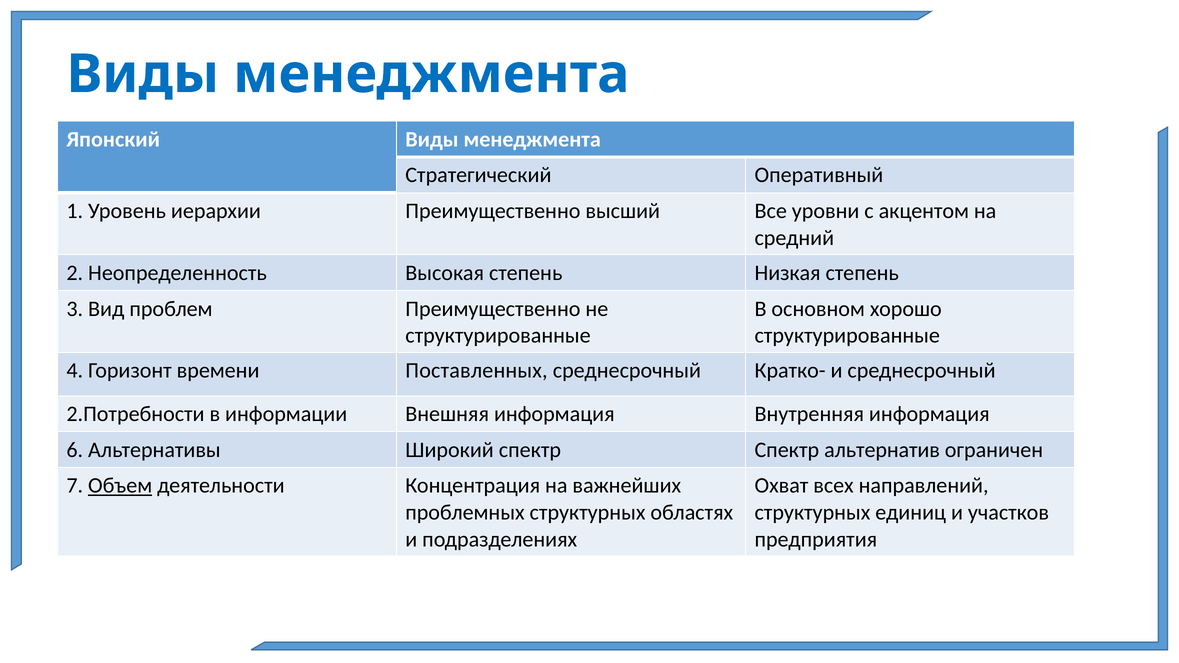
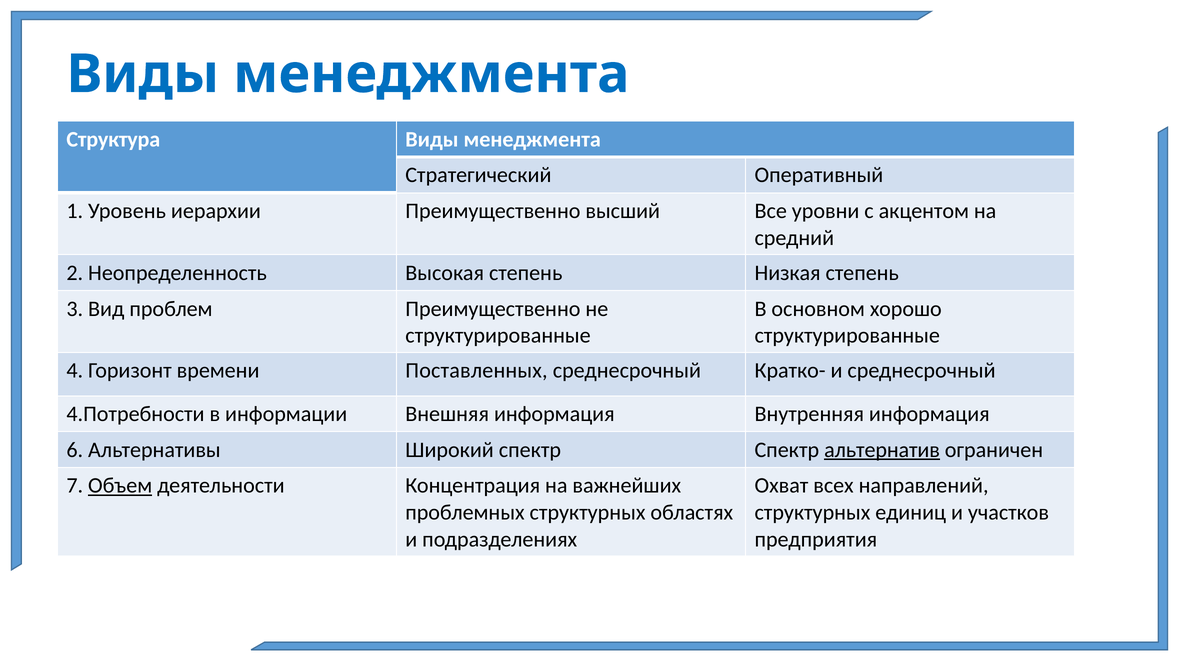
Японский: Японский -> Структура (113, 139)
2.Потребности: 2.Потребности -> 4.Потребности (135, 414)
альтернатив underline: none -> present (882, 450)
